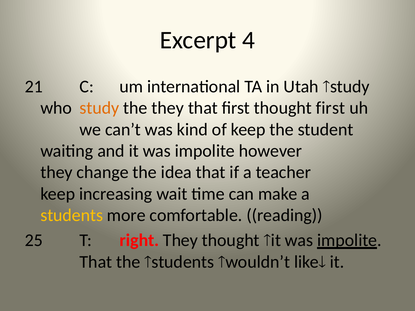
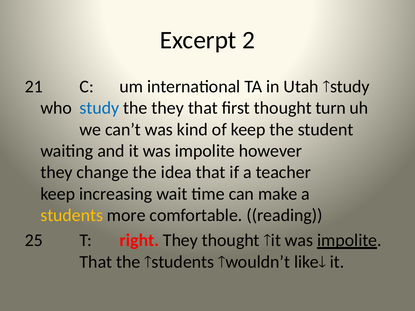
4: 4 -> 2 (249, 40)
study colour: orange -> blue (99, 108)
thought first: first -> turn (331, 108)
